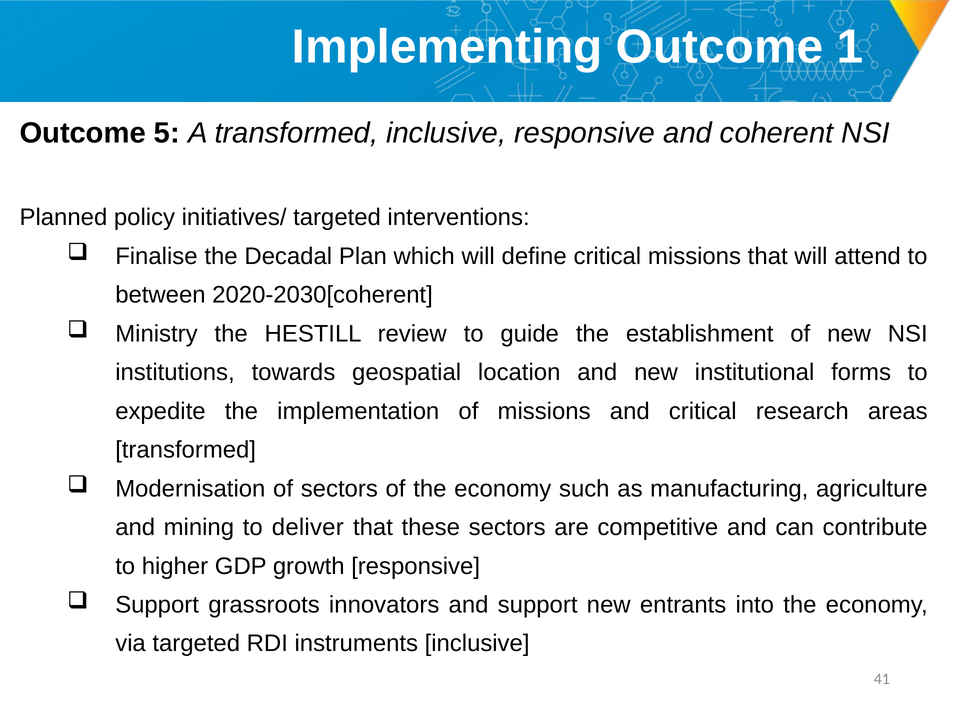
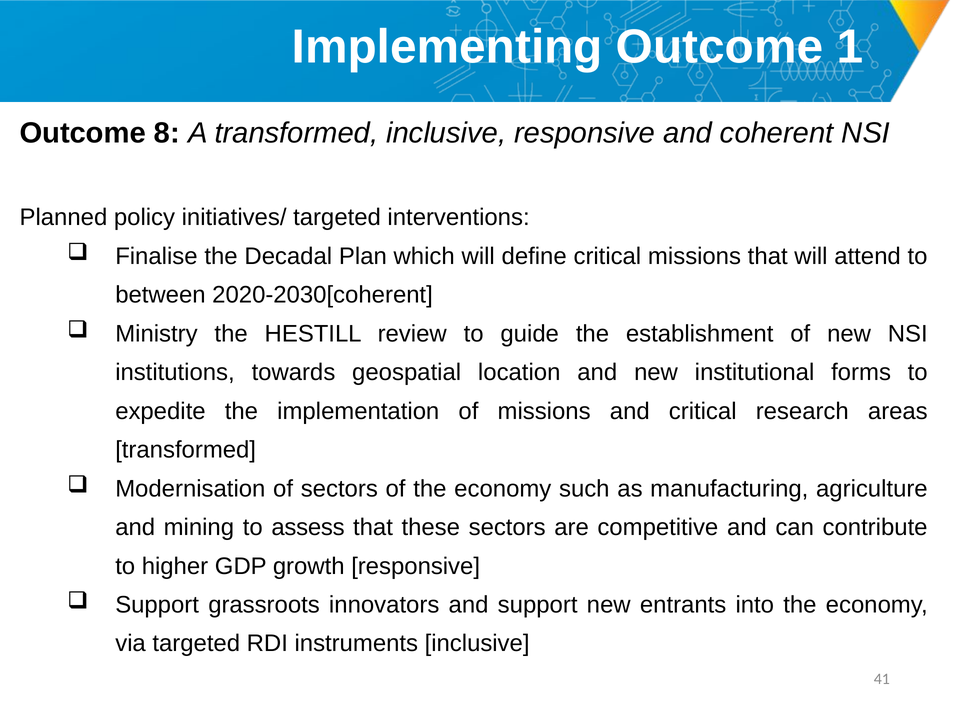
5: 5 -> 8 (167, 133)
deliver: deliver -> assess (308, 527)
